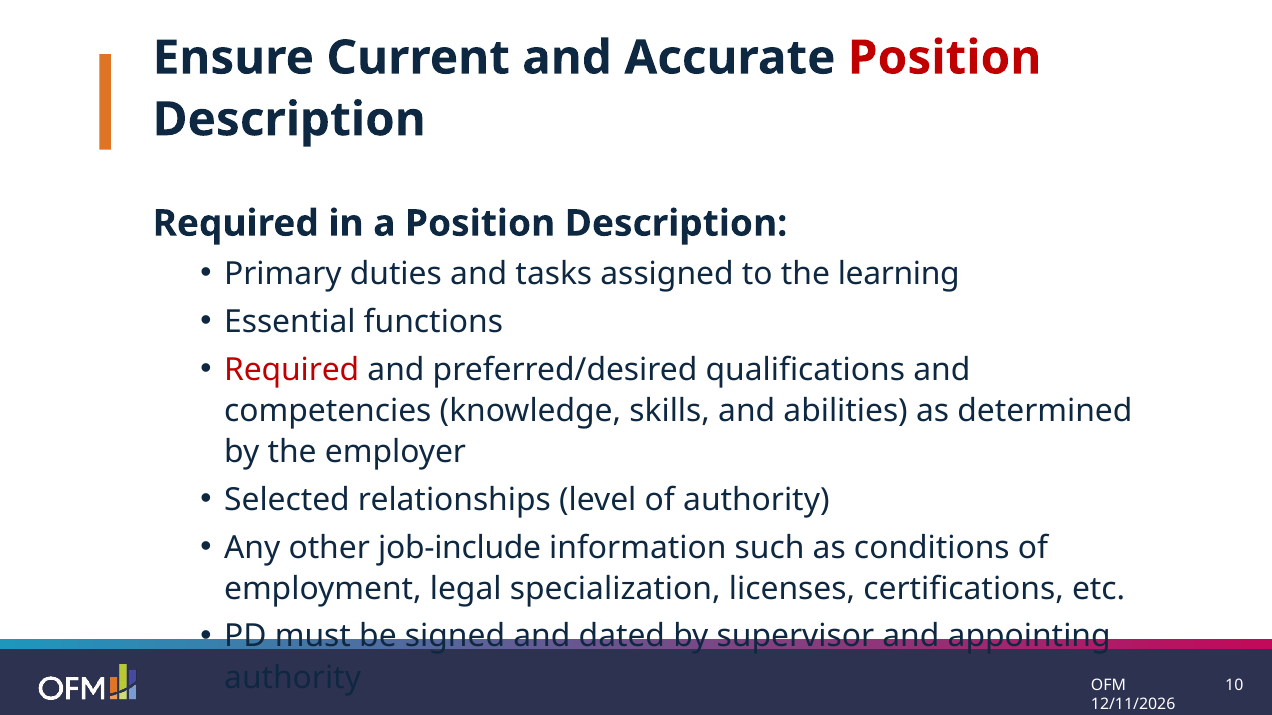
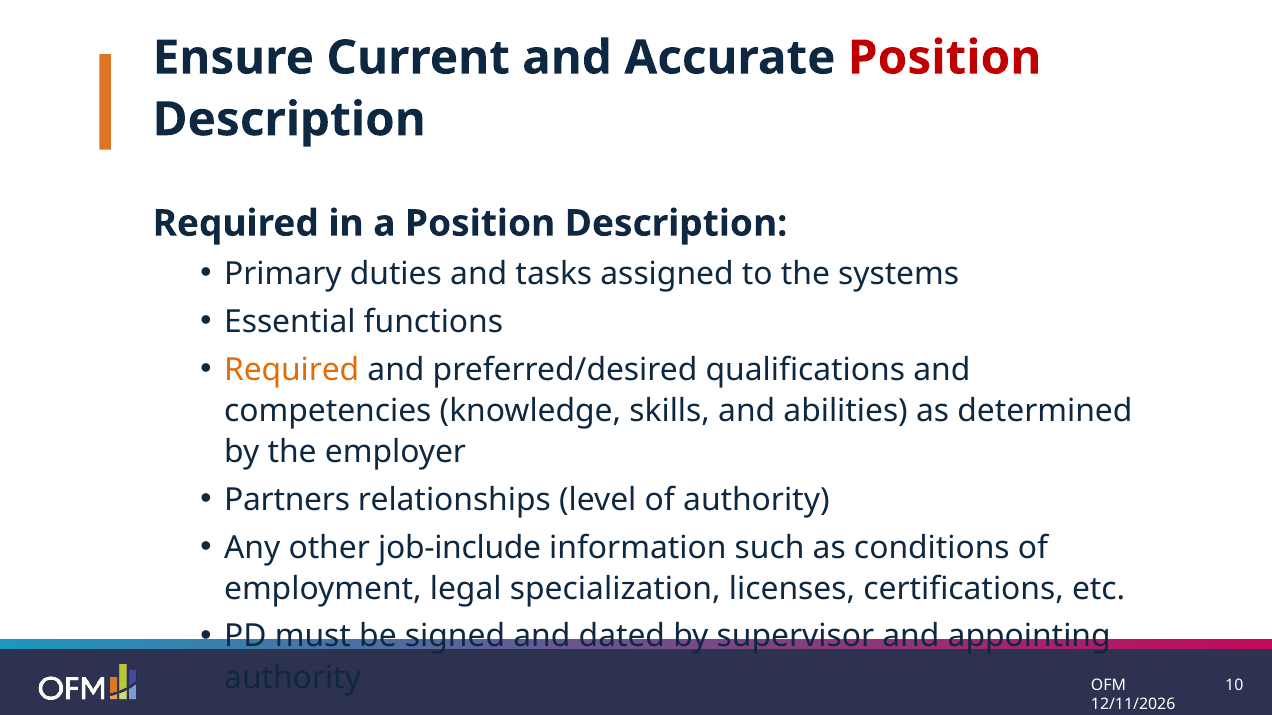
learning: learning -> systems (899, 274)
Required colour: red -> orange (292, 370)
Selected: Selected -> Partners (287, 500)
